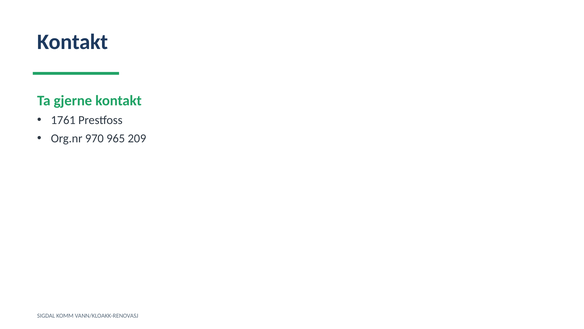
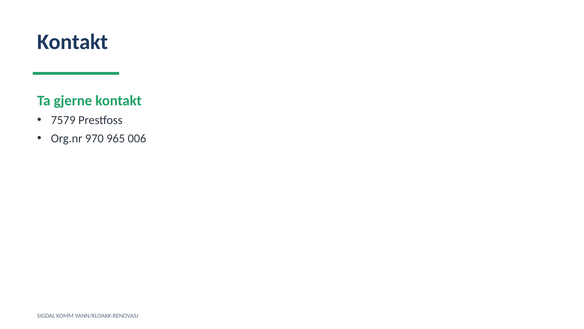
1761: 1761 -> 7579 (63, 120)
209: 209 -> 006 (137, 138)
